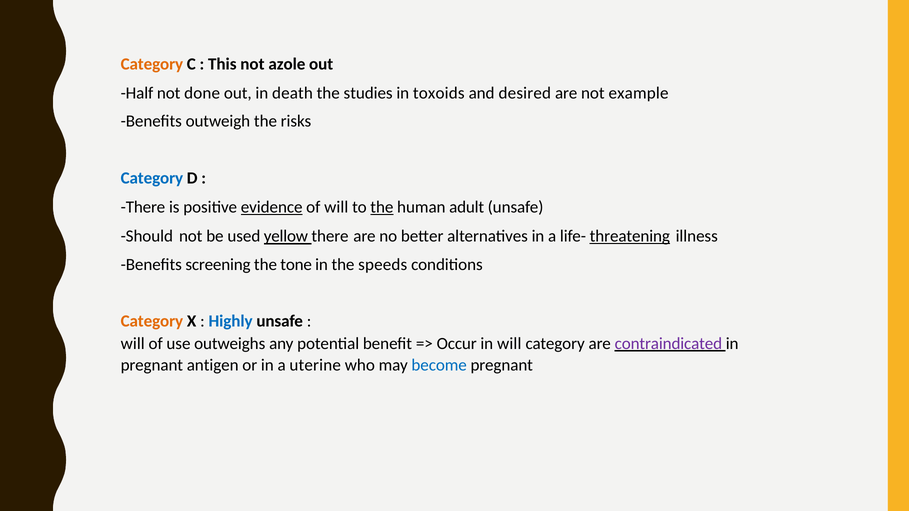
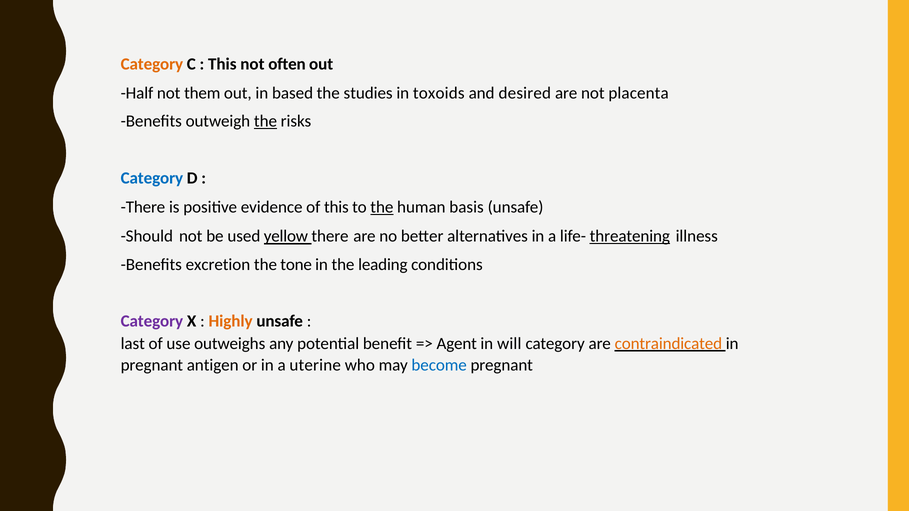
azole: azole -> often (287, 64)
done: done -> them (202, 93)
death: death -> based (293, 93)
example: example -> placenta (639, 93)
the underline: none -> present (266, 121)
evidence underline: present -> none (272, 207)
of will: will -> this (336, 207)
adult: adult -> basis (467, 207)
screening: screening -> excretion (218, 265)
speeds: speeds -> leading (383, 265)
Category colour: orange -> purple (152, 321)
Highly colour: blue -> orange (231, 321)
will: will -> last (133, 344)
Occur: Occur -> Agent (457, 344)
contraindicated colour: purple -> orange (668, 344)
